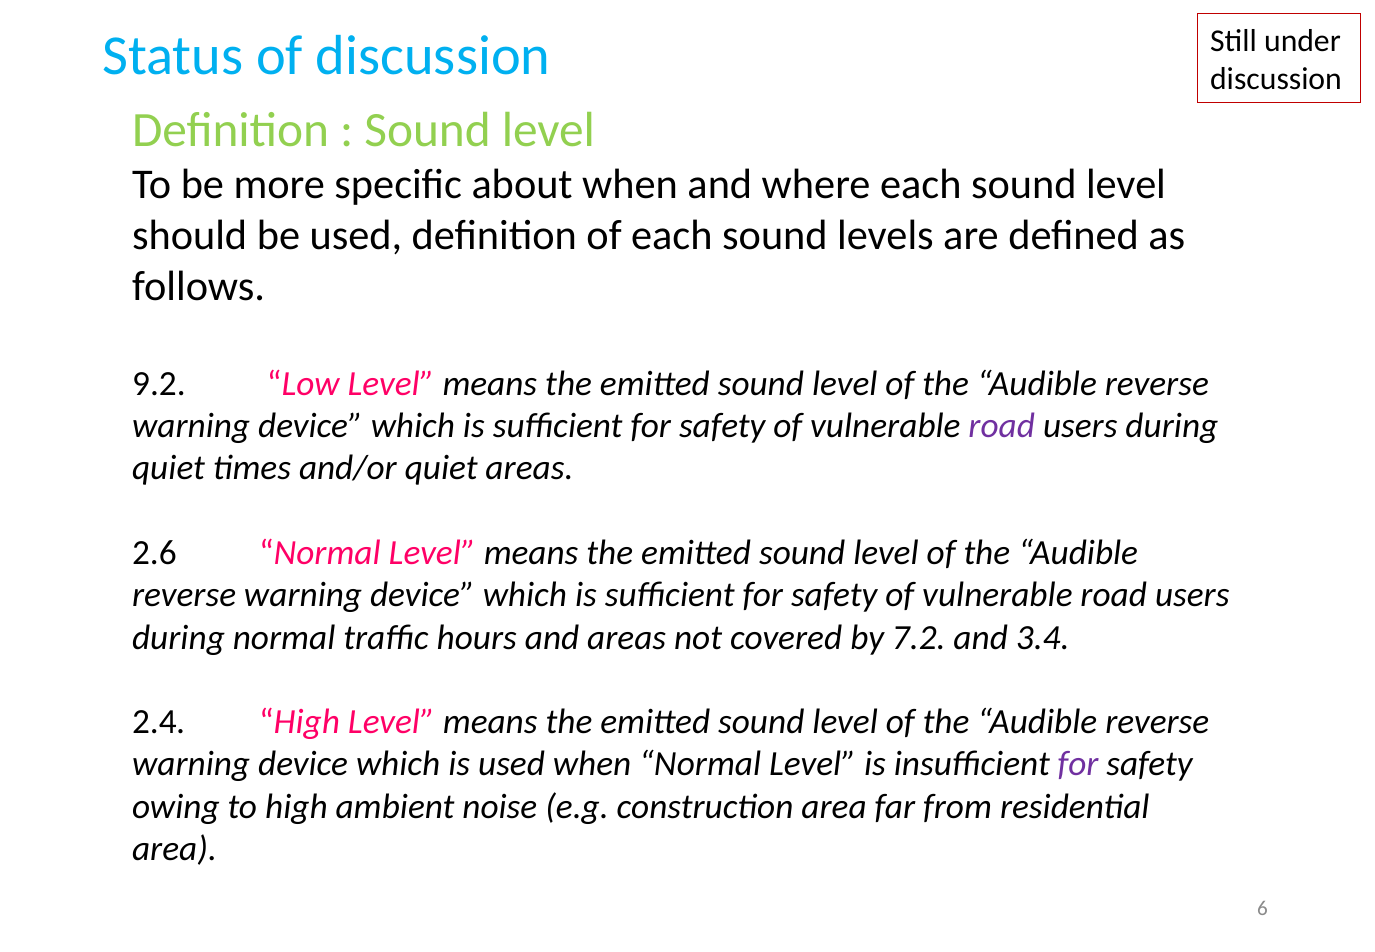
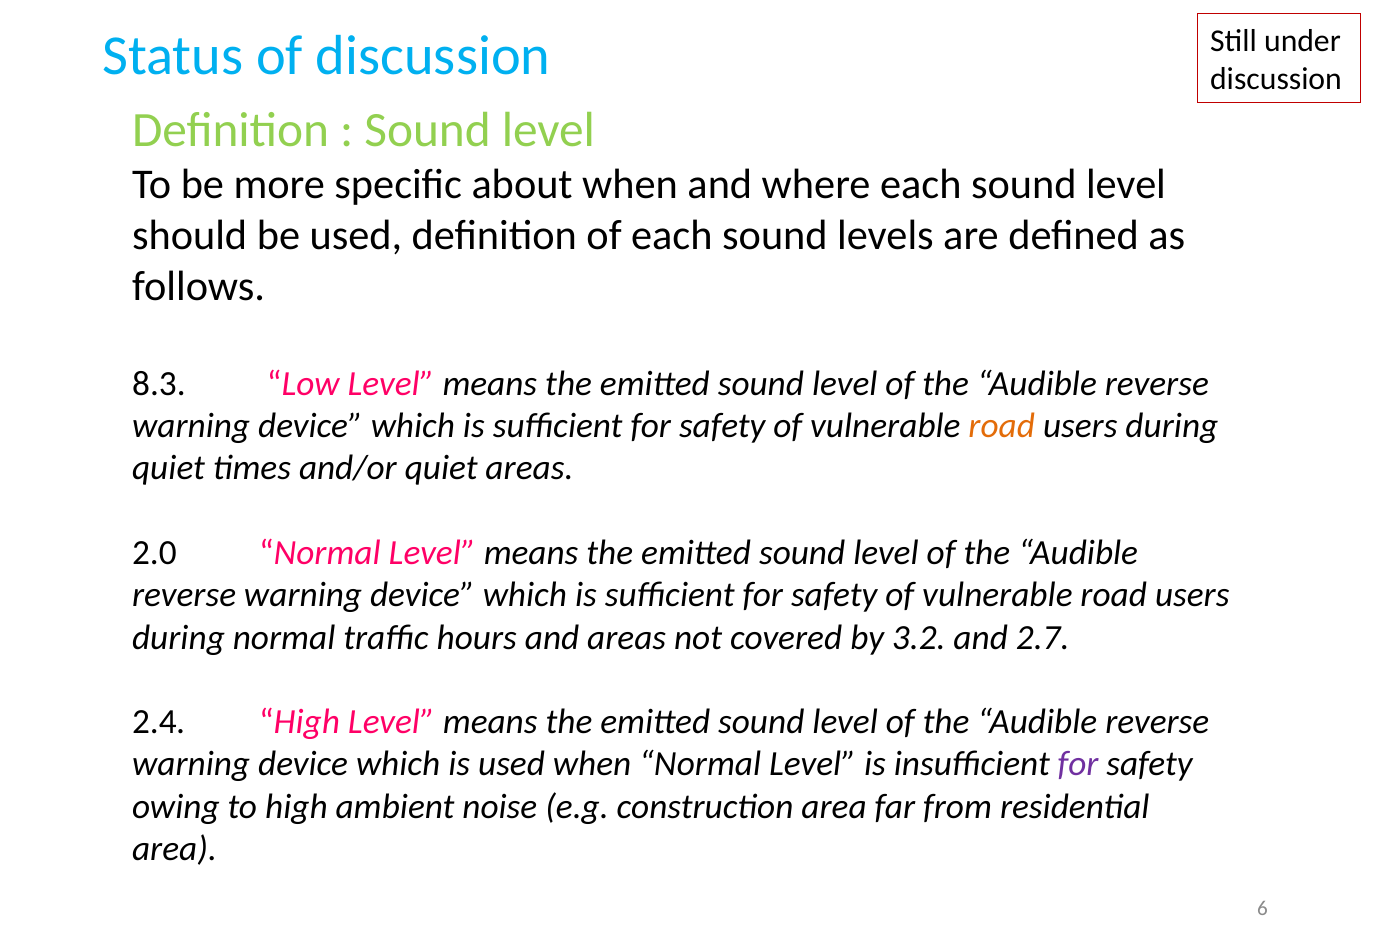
9.2: 9.2 -> 8.3 (159, 383)
road colour: purple -> orange (1002, 426)
2.6: 2.6 -> 2.0 (154, 553)
7.2: 7.2 -> 3.2 (919, 637)
3.4: 3.4 -> 2.7 (1043, 637)
